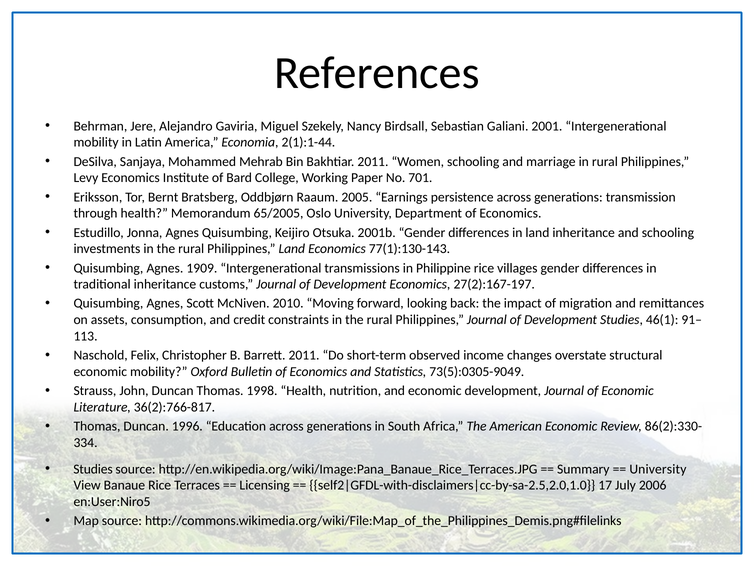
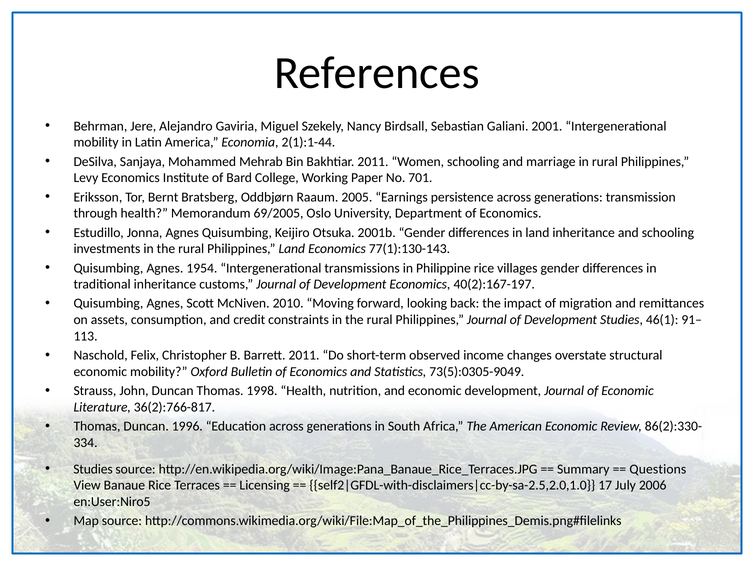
65/2005: 65/2005 -> 69/2005 (279, 213)
1909: 1909 -> 1954 (202, 268)
27(2):167-197: 27(2):167-197 -> 40(2):167-197 (494, 284)
University: University -> Questions (658, 469)
